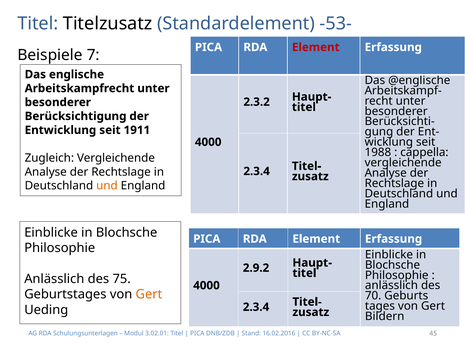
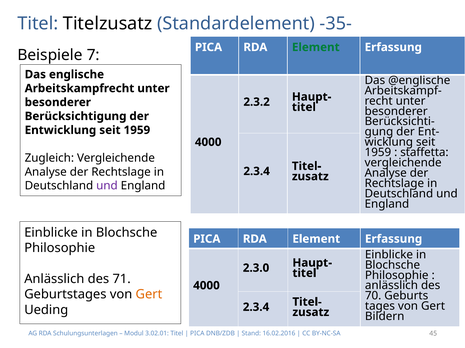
-53-: -53- -> -35- (336, 24)
Element colour: red -> green (316, 47)
Entwicklung seit 1911: 1911 -> 1959 (137, 130)
1988: 1988 -> 1959 (378, 153)
cappella: cappella -> staffetta (424, 153)
und colour: orange -> purple (107, 186)
2.9.2: 2.9.2 -> 2.3.0 (256, 269)
75: 75 -> 71 (122, 279)
